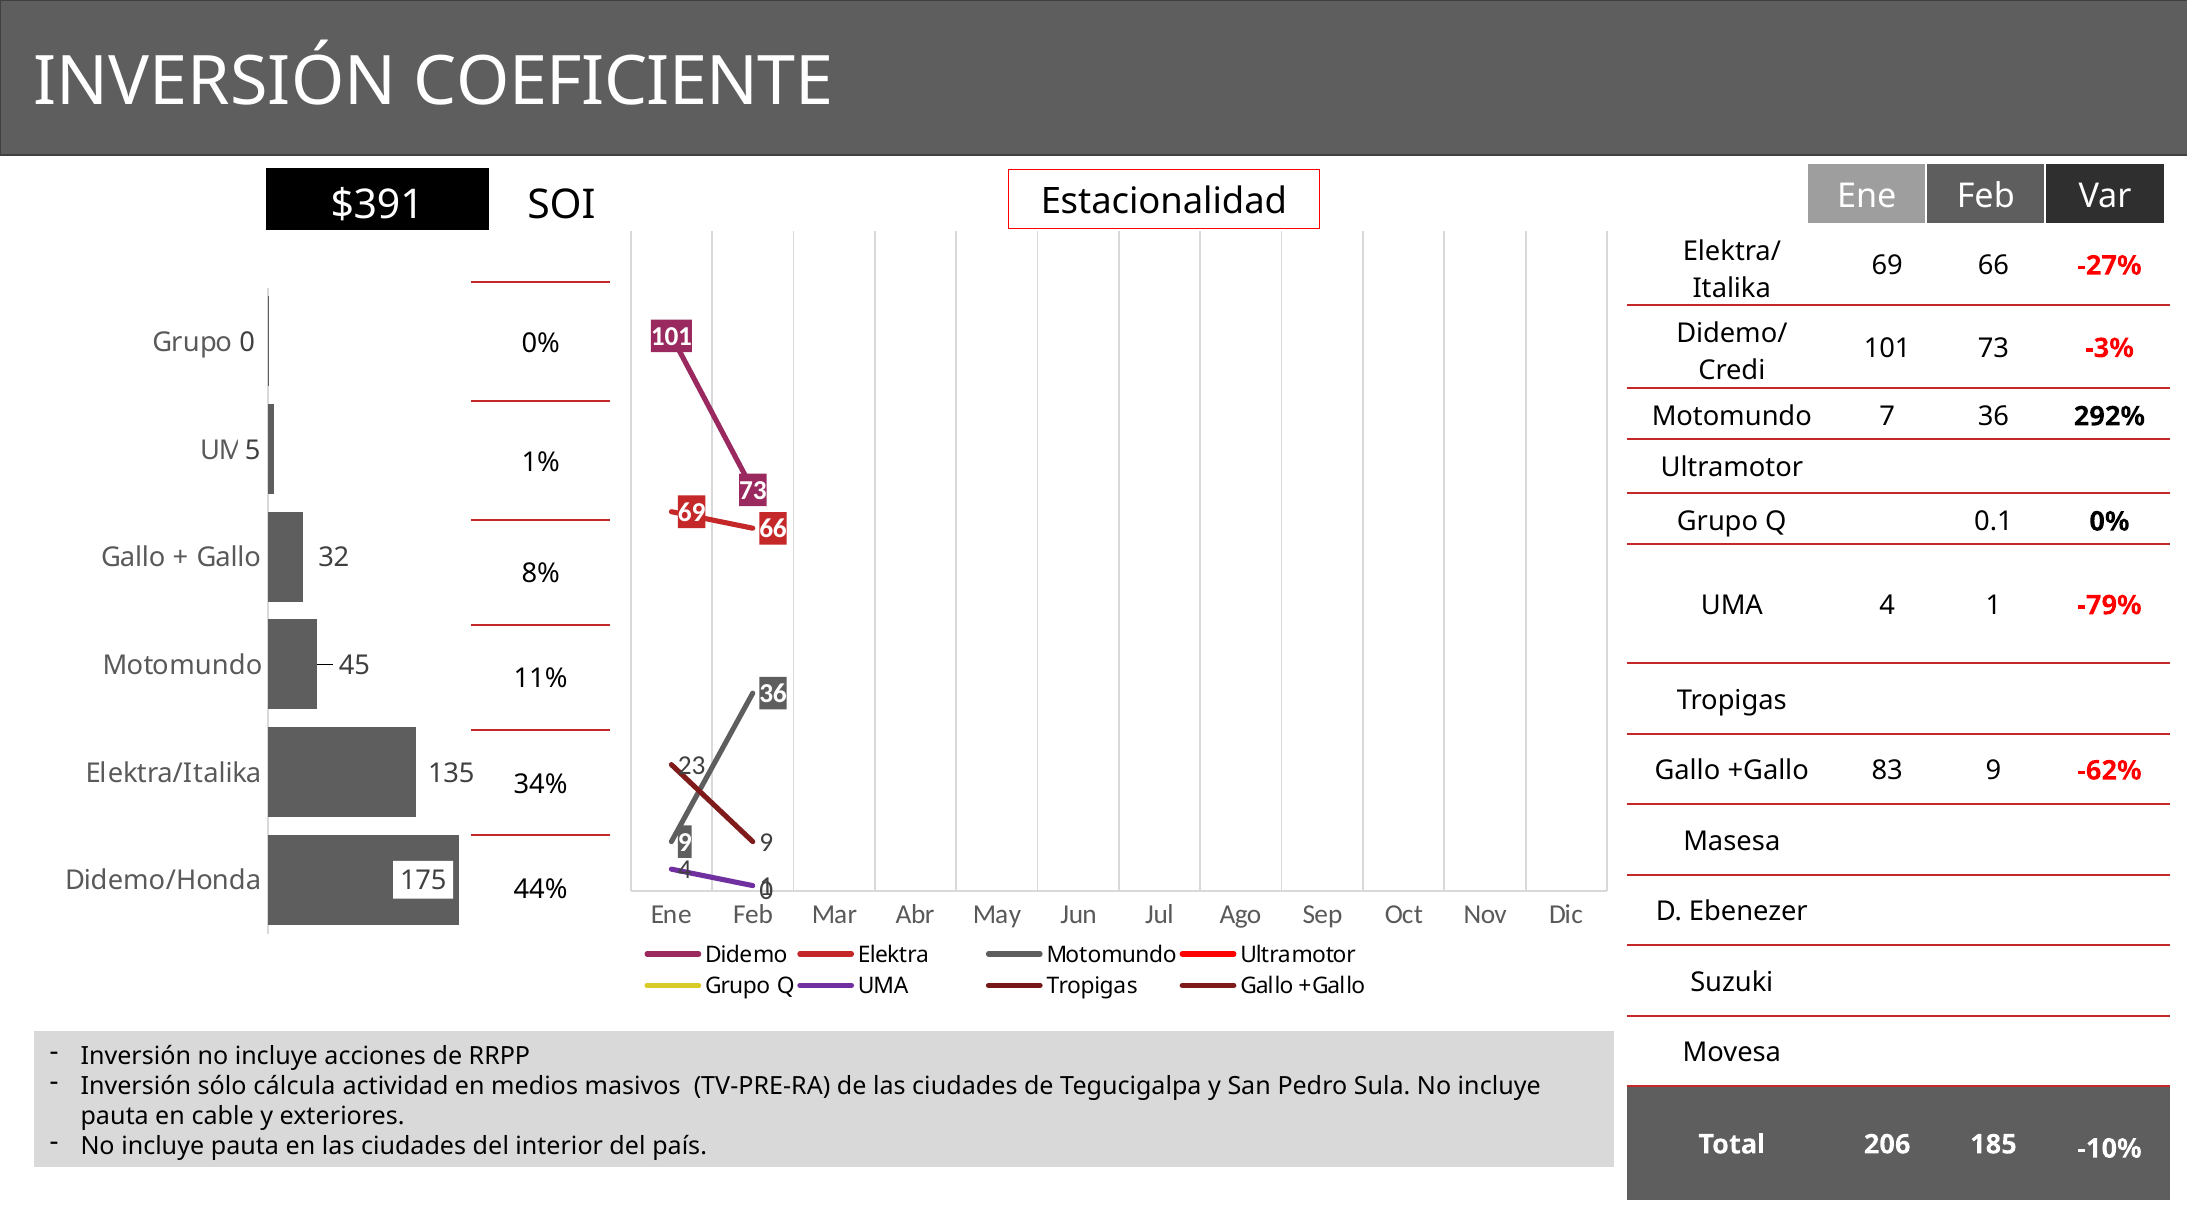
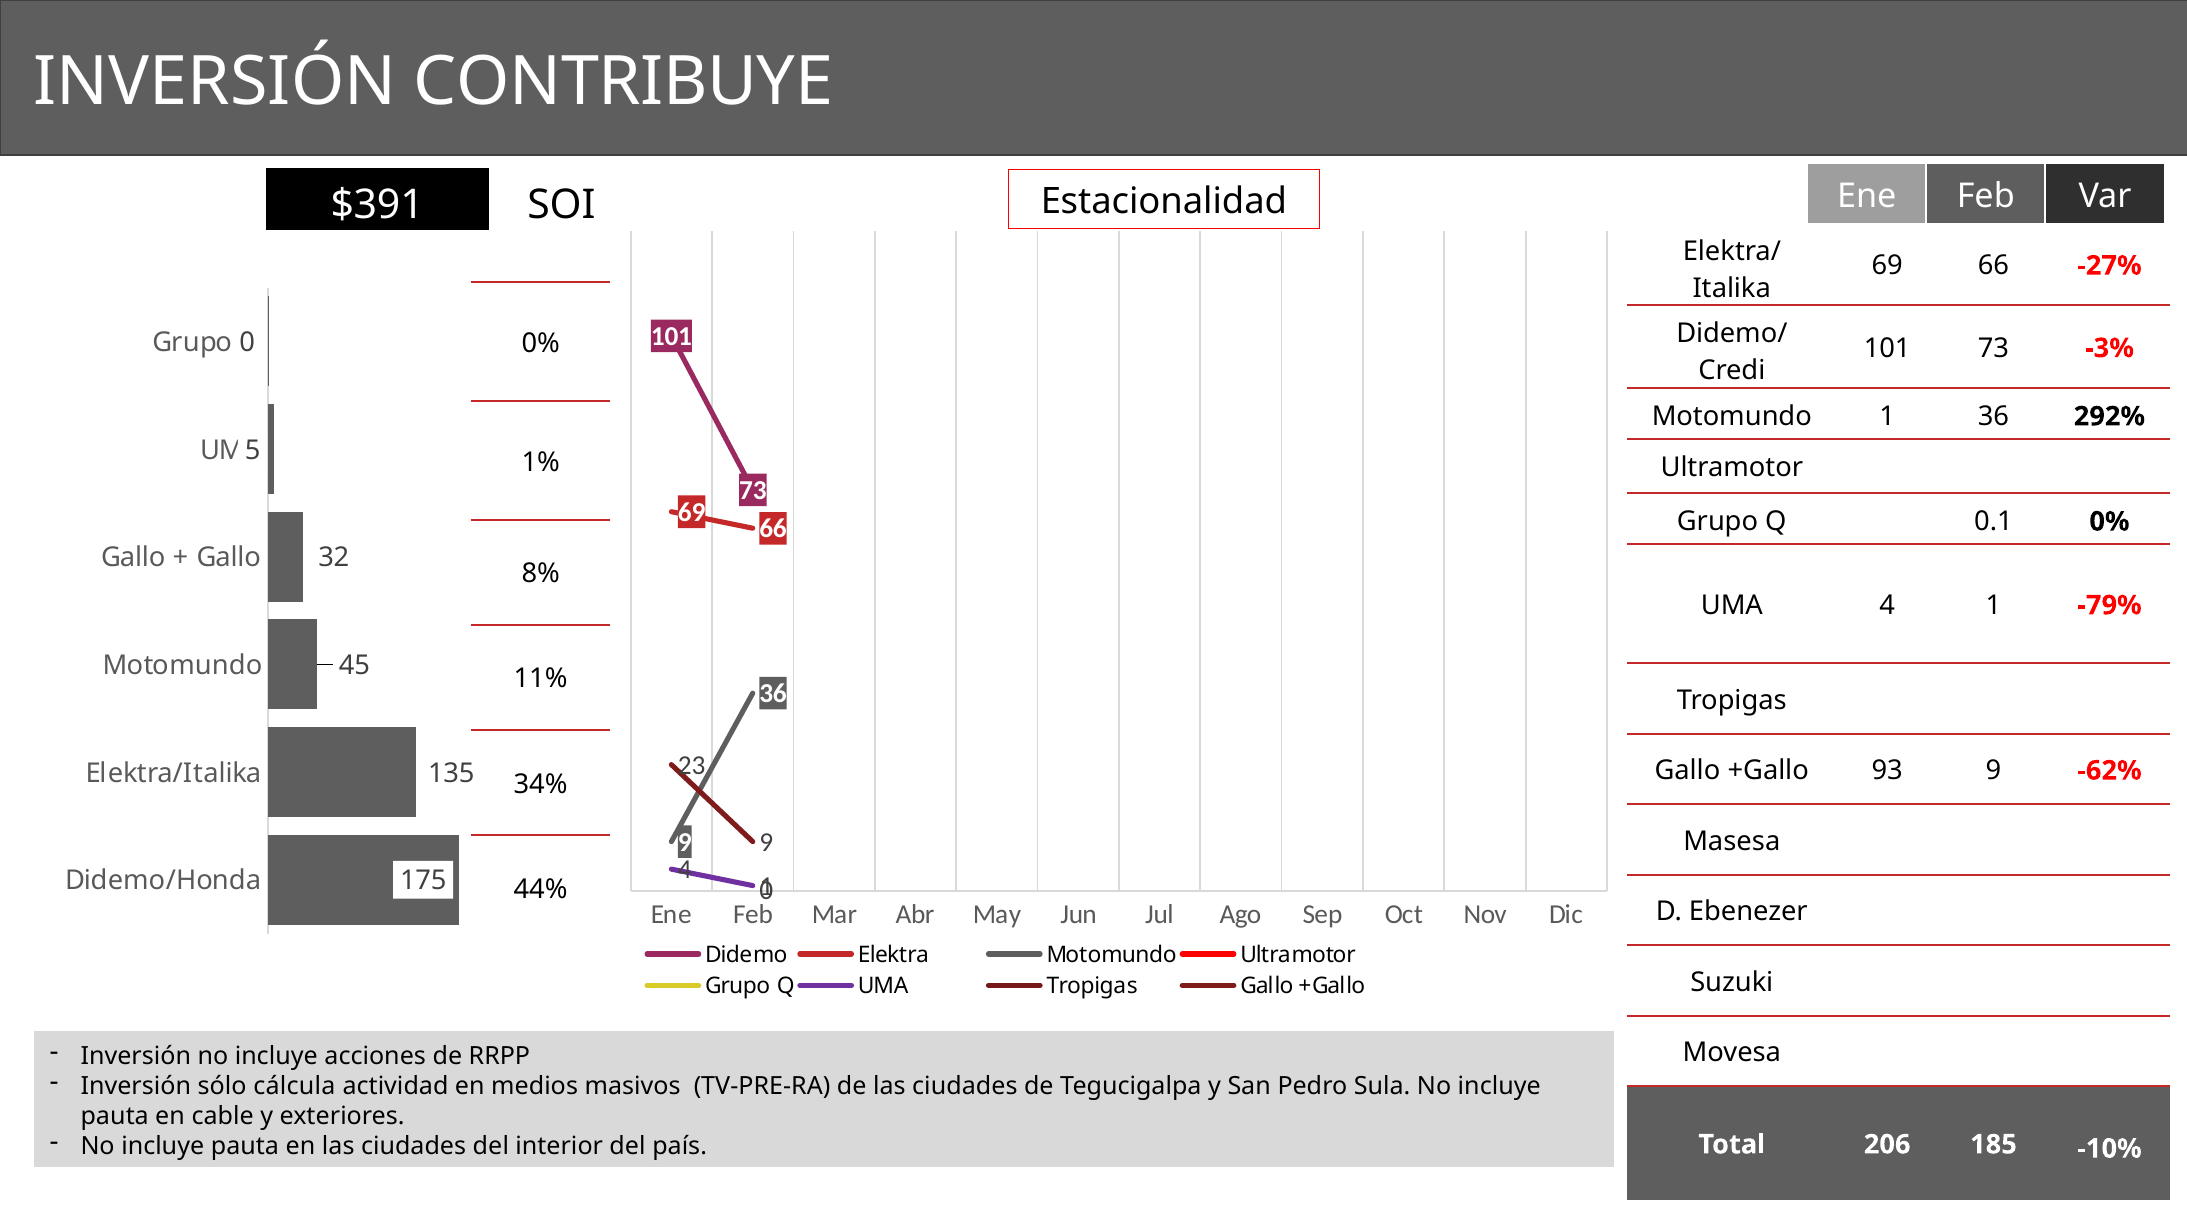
COEFICIENTE: COEFICIENTE -> CONTRIBUYE (624, 82)
Motomundo 7: 7 -> 1 (1887, 416)
83: 83 -> 93 (1887, 771)
